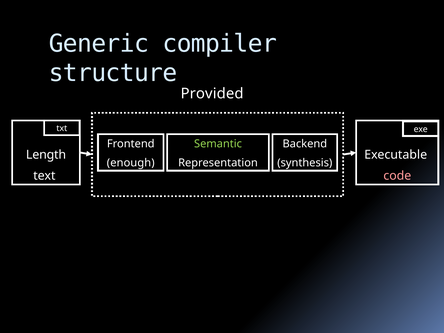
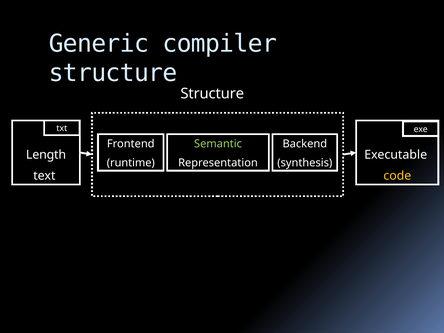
Provided: Provided -> Structure (212, 93)
enough: enough -> runtime (131, 163)
code colour: pink -> yellow (397, 176)
